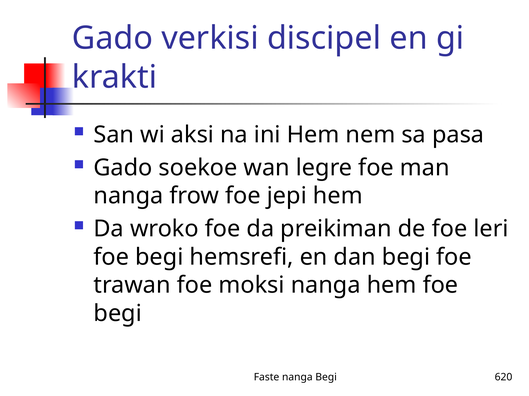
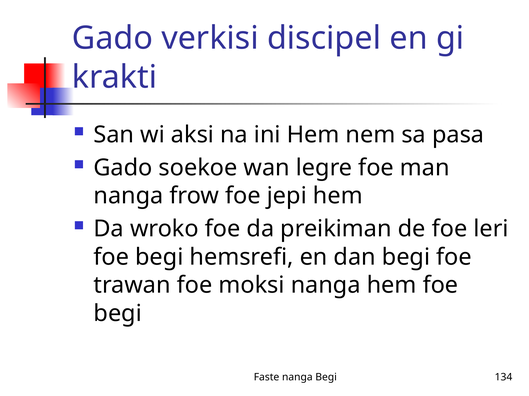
620: 620 -> 134 (504, 378)
